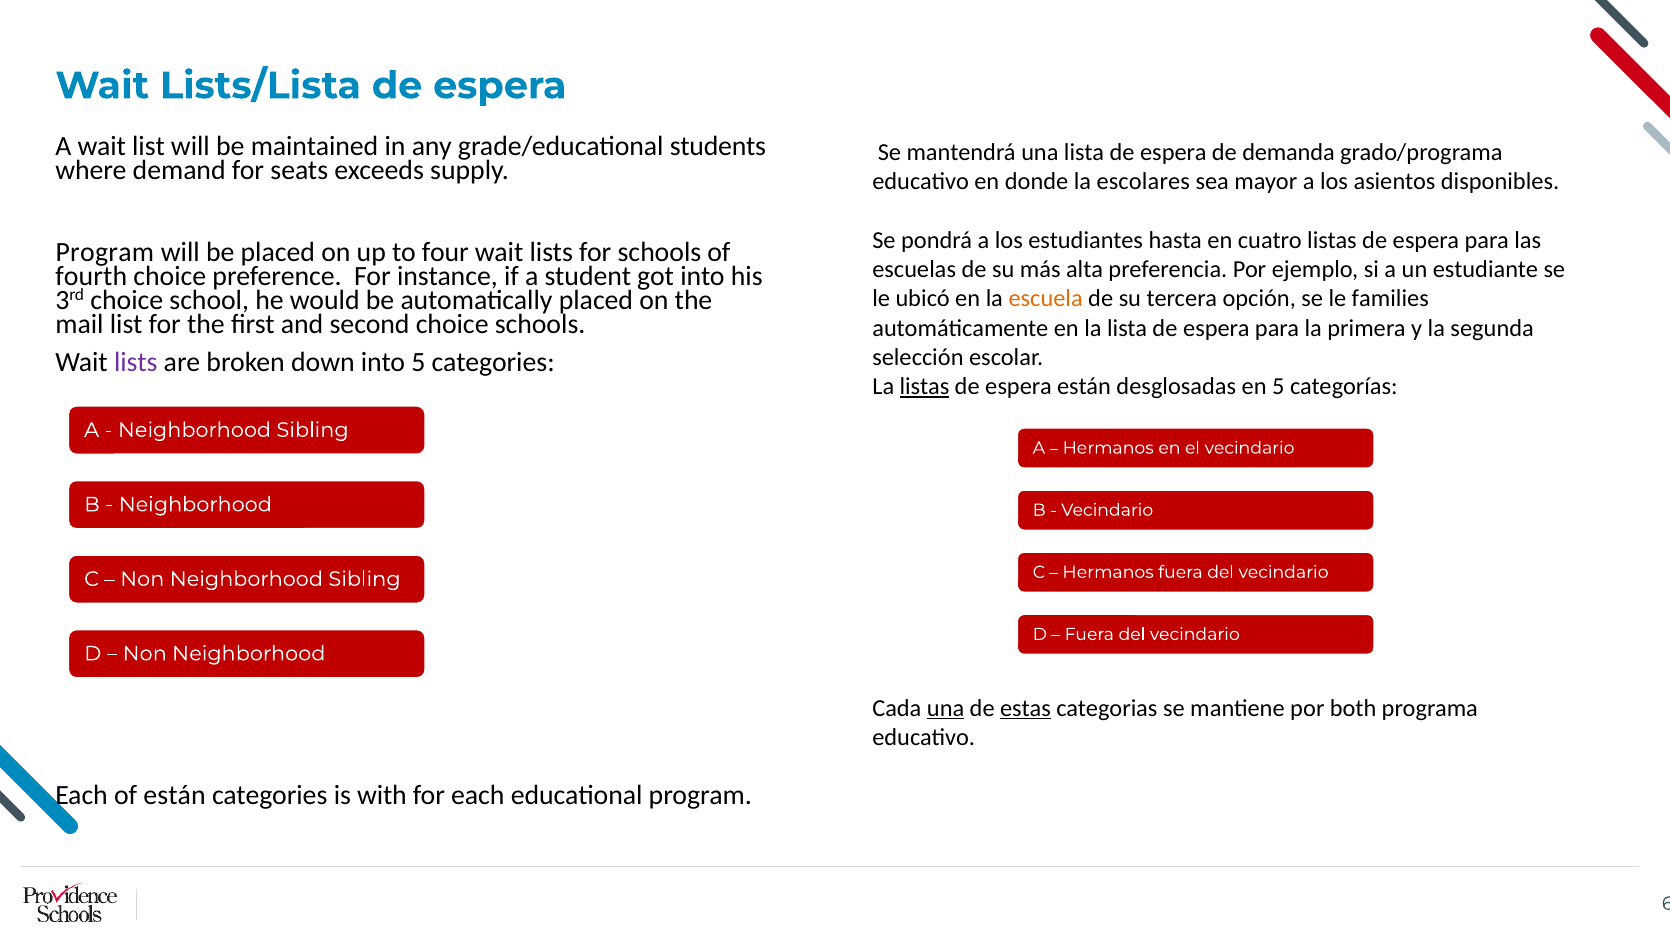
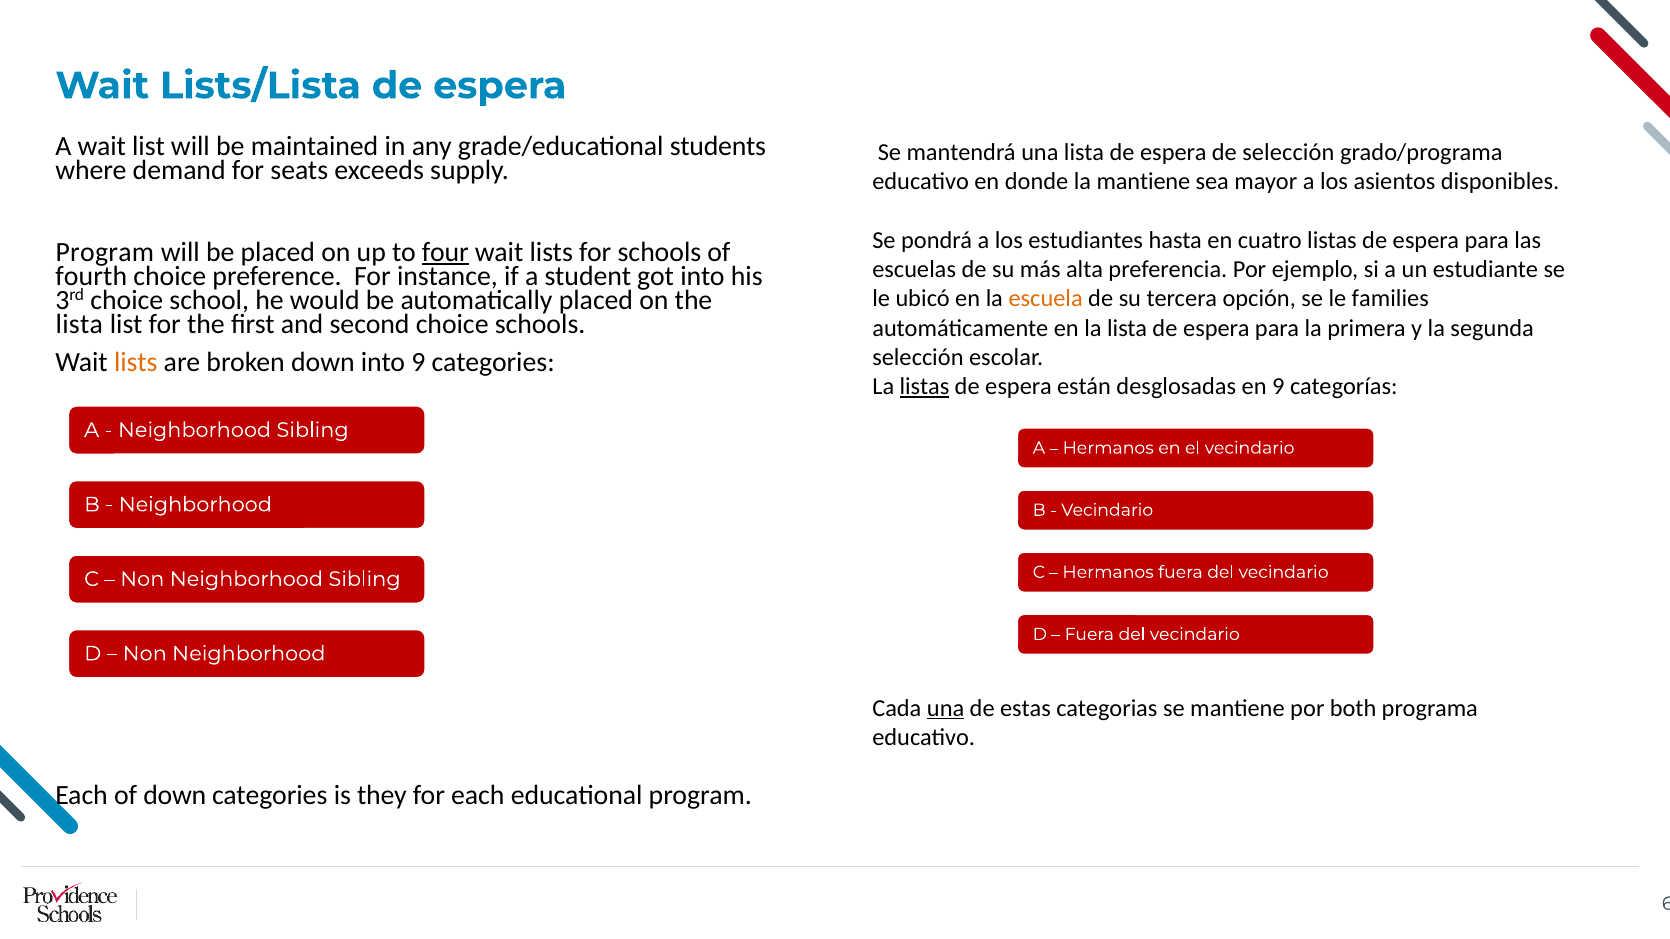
de demanda: demanda -> selección (1288, 153)
la escolares: escolares -> mantiene (1143, 182)
four underline: none -> present (445, 252)
mail: mail -> lista (79, 325)
lists colour: purple -> orange (136, 362)
into 5: 5 -> 9 (418, 362)
en 5: 5 -> 9 (1278, 387)
estas underline: present -> none (1026, 708)
of están: están -> down (175, 796)
with: with -> they (382, 796)
